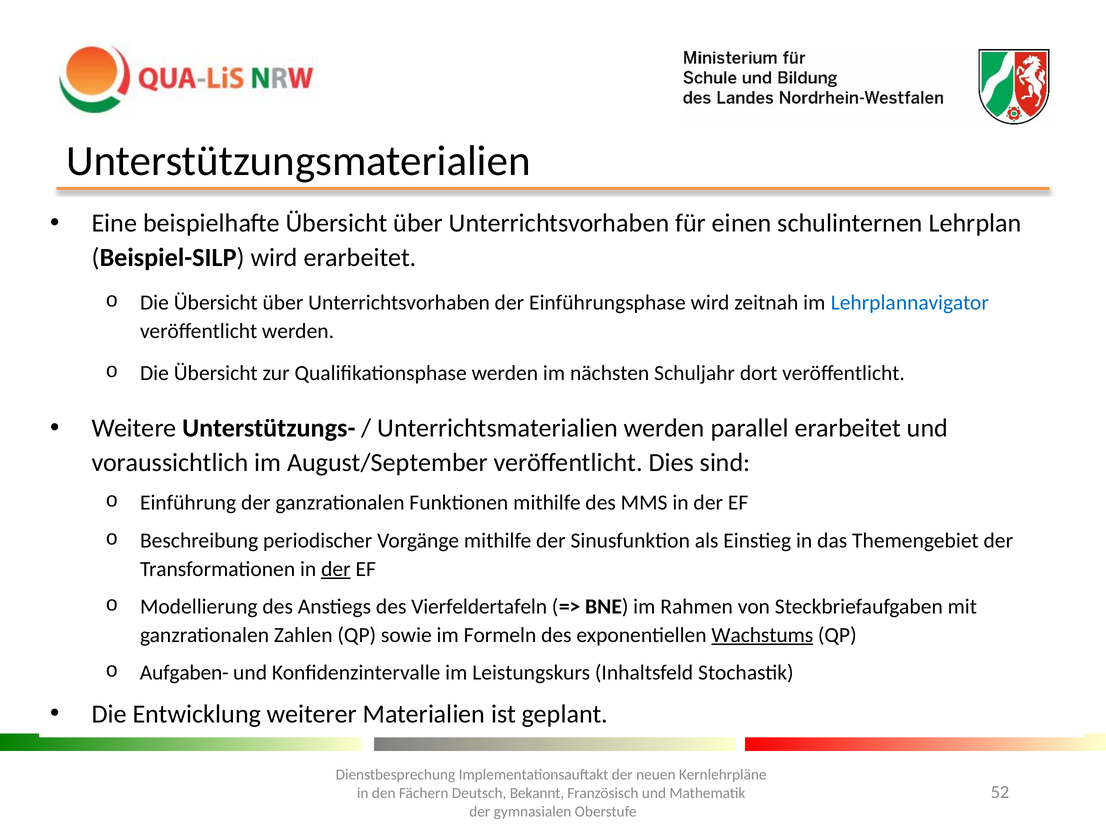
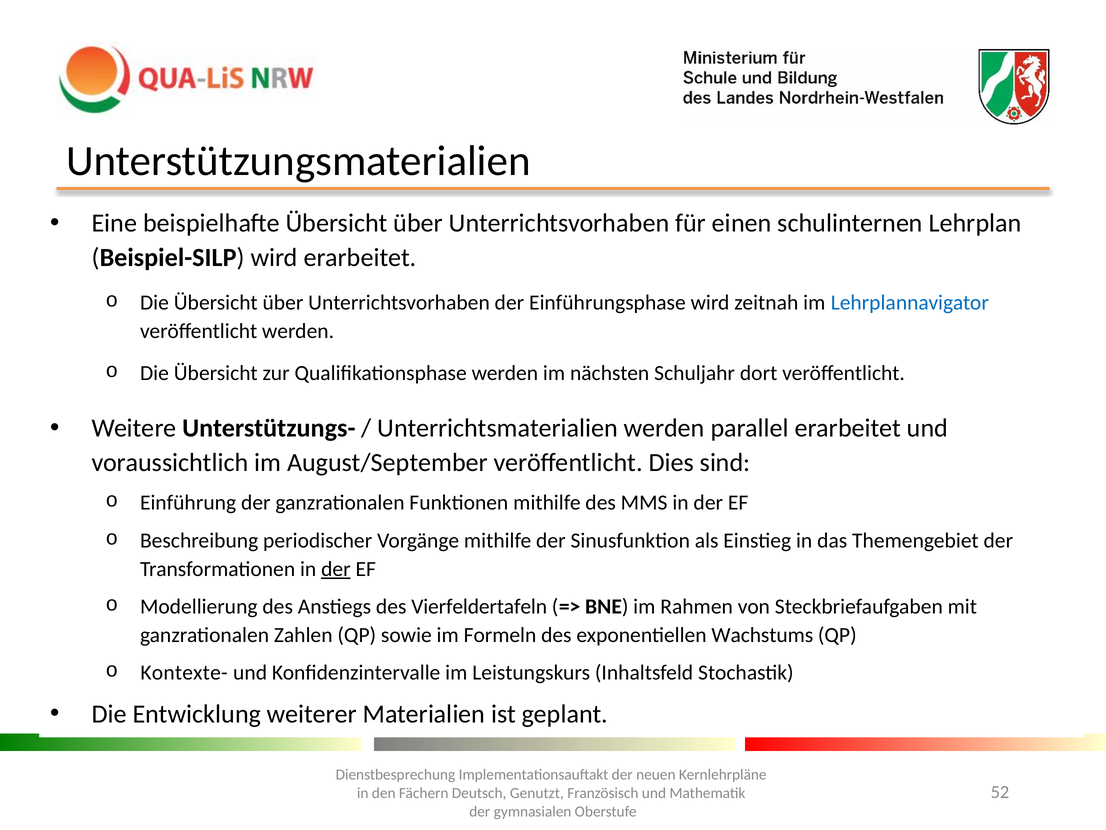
Wachstums underline: present -> none (762, 635)
Aufgaben-: Aufgaben- -> Kontexte- (184, 672)
Bekannt: Bekannt -> Genutzt (537, 793)
